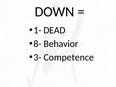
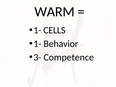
DOWN: DOWN -> WARM (55, 12)
DEAD: DEAD -> CELLS (54, 30)
8-: 8- -> 1- (37, 44)
